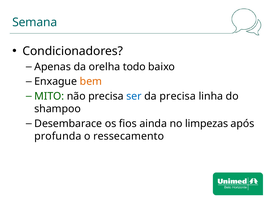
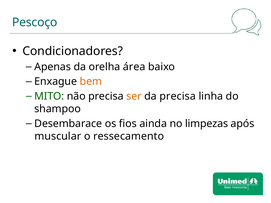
Semana: Semana -> Pescoço (35, 22)
todo: todo -> área (134, 67)
ser colour: blue -> orange (134, 96)
profunda: profunda -> muscular (58, 136)
